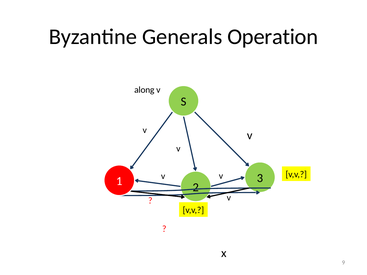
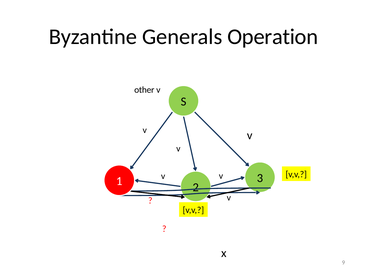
along: along -> other (144, 90)
